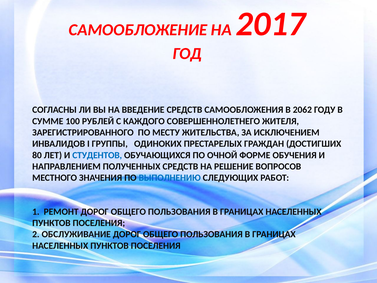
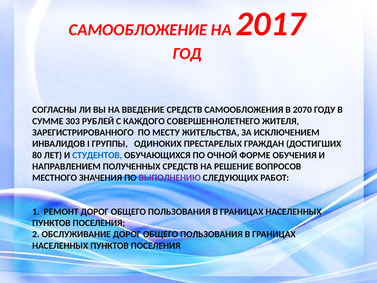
2062: 2062 -> 2070 (302, 110)
100: 100 -> 303 (73, 121)
ВЫПОЛНЕНИЮ colour: blue -> purple (170, 178)
